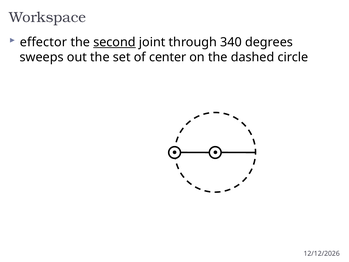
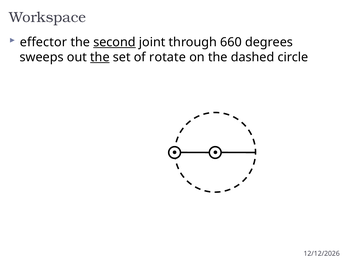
340: 340 -> 660 (231, 42)
the underline: none -> present (100, 57)
center: center -> rotate (168, 57)
